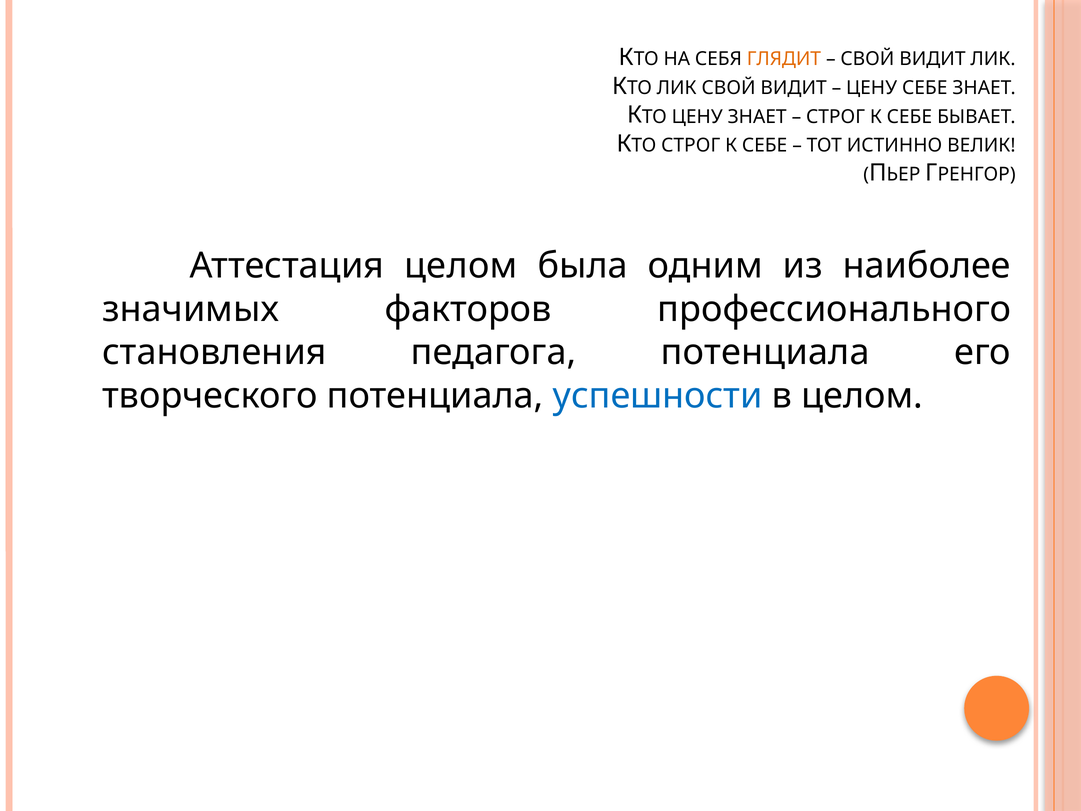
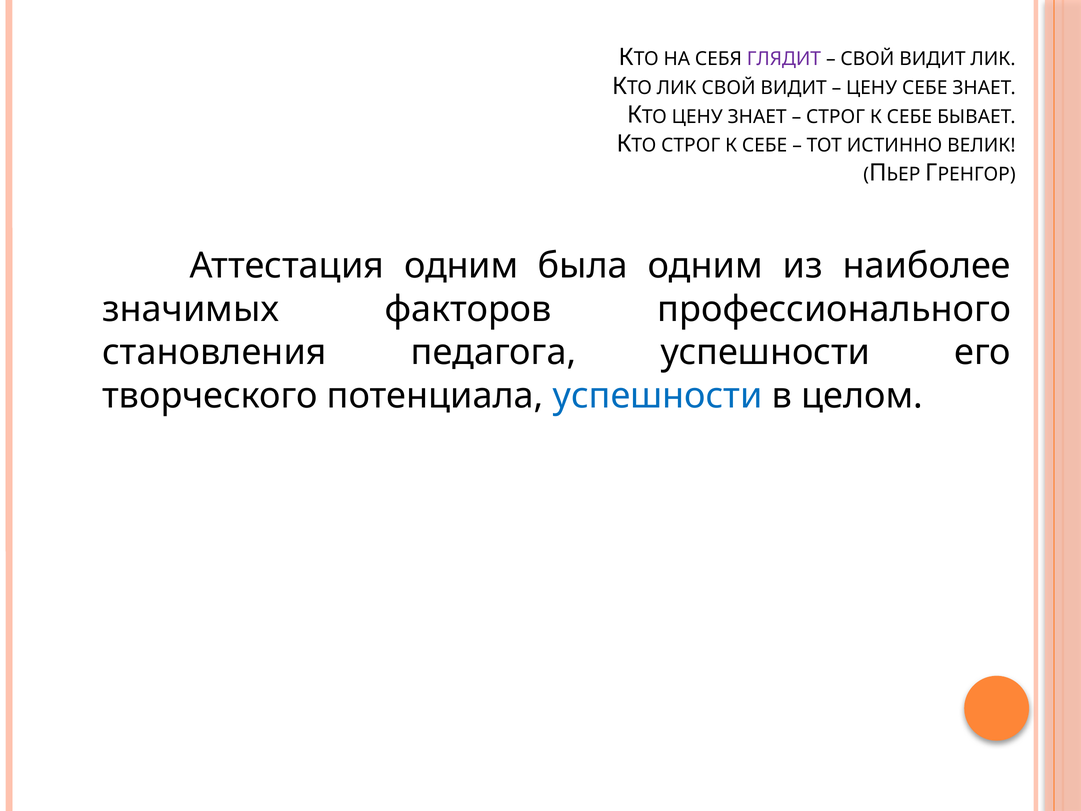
ГЛЯДИТ colour: orange -> purple (784, 59)
Аттестация целом: целом -> одним (461, 266)
педагога потенциала: потенциала -> успешности (765, 352)
